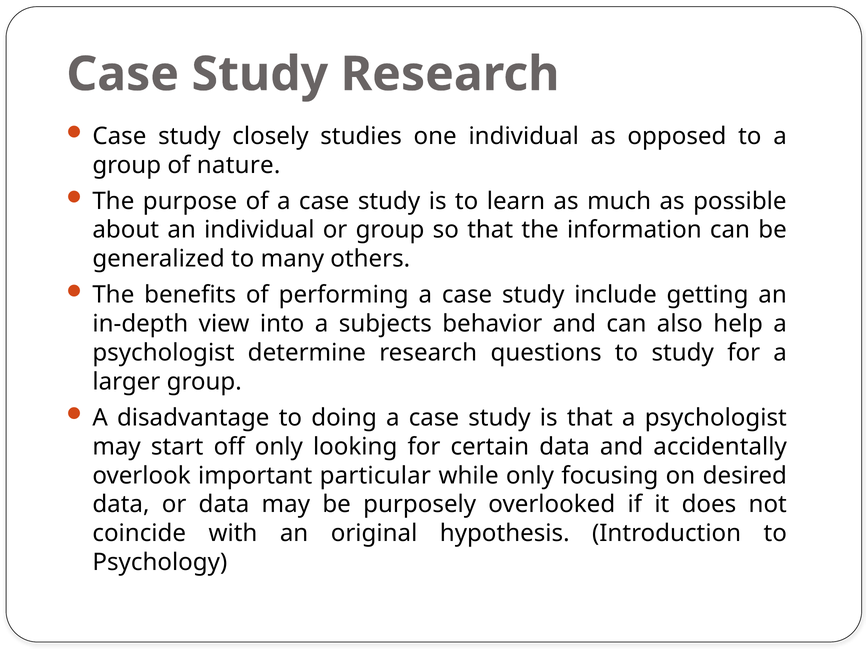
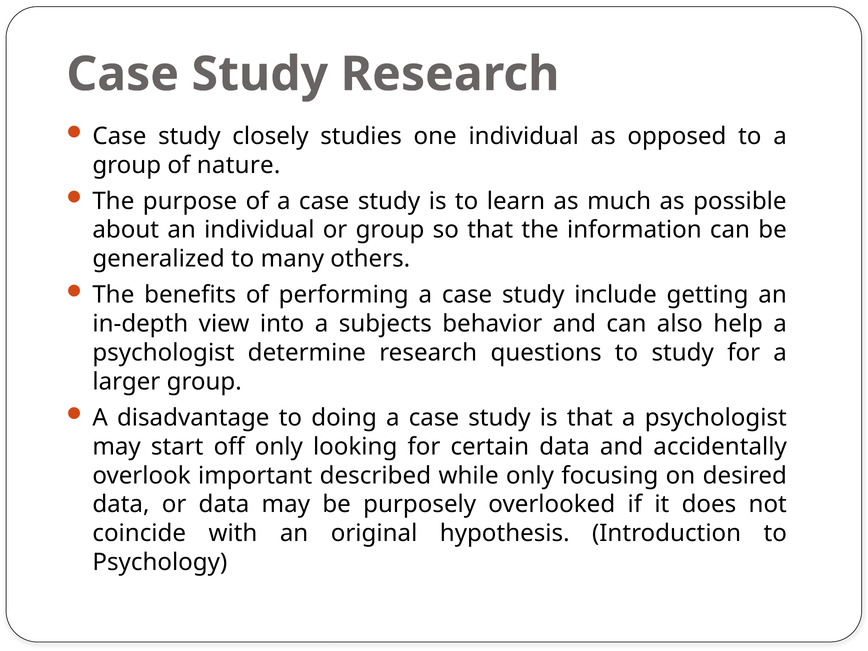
particular: particular -> described (375, 476)
